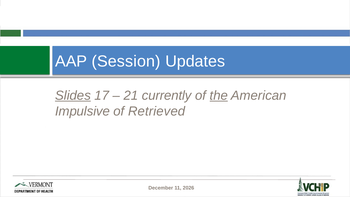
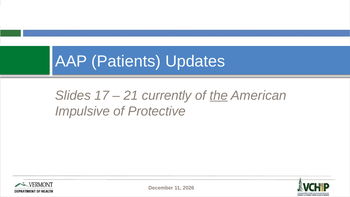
Session: Session -> Patients (126, 61)
Slides underline: present -> none (73, 95)
Retrieved: Retrieved -> Protective (157, 111)
